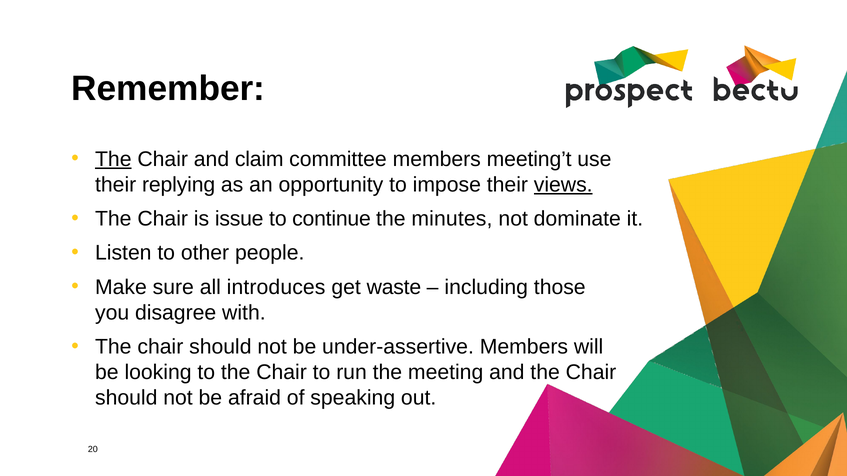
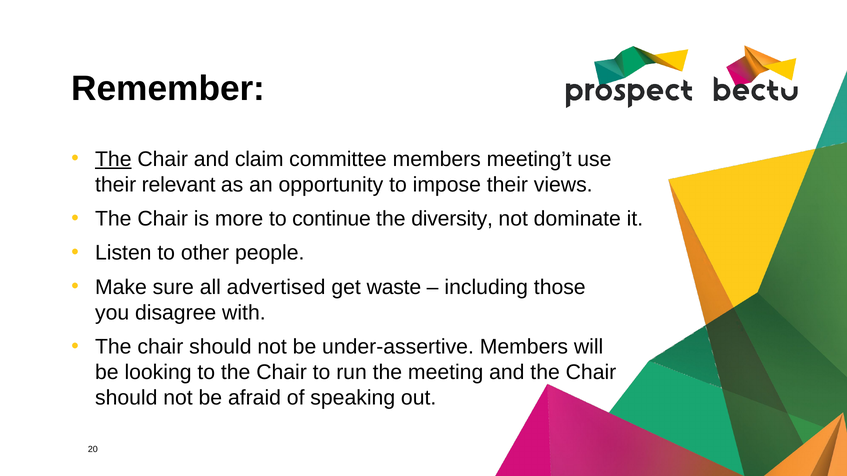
replying: replying -> relevant (179, 185)
views underline: present -> none (563, 185)
issue: issue -> more (239, 219)
minutes: minutes -> diversity (452, 219)
introduces: introduces -> advertised (276, 287)
